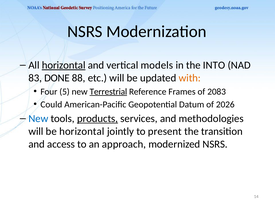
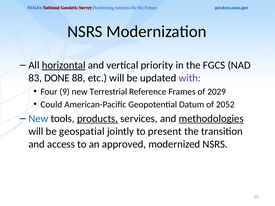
models: models -> priority (157, 65)
INTO: INTO -> FGCS (214, 65)
with colour: orange -> purple (190, 78)
5: 5 -> 9 (65, 92)
Terrestrial underline: present -> none (108, 92)
2083: 2083 -> 2029 (217, 92)
2026: 2026 -> 2052 (225, 105)
methodologies underline: none -> present (211, 119)
be horizontal: horizontal -> geospatial (82, 132)
approach: approach -> approved (124, 144)
